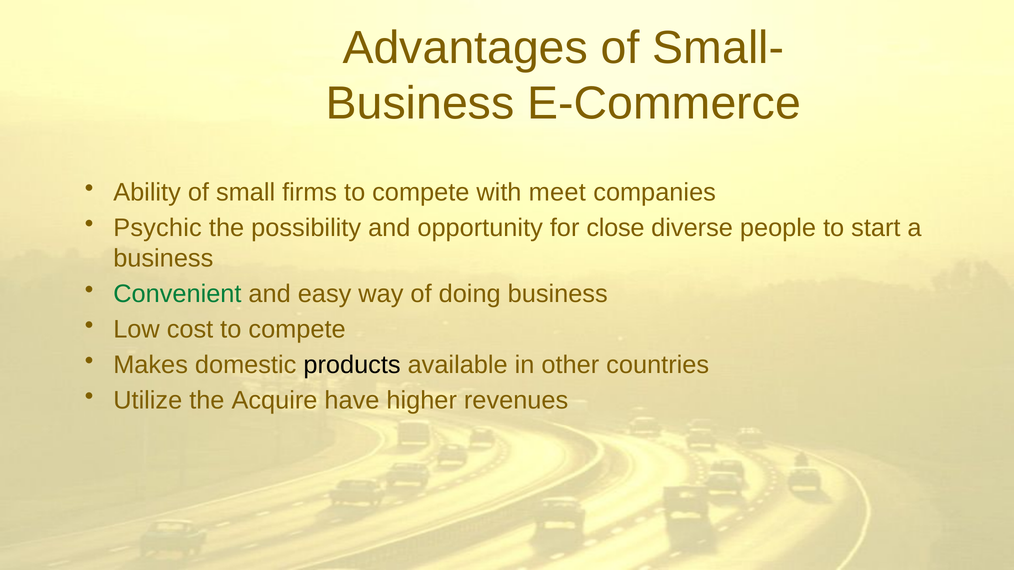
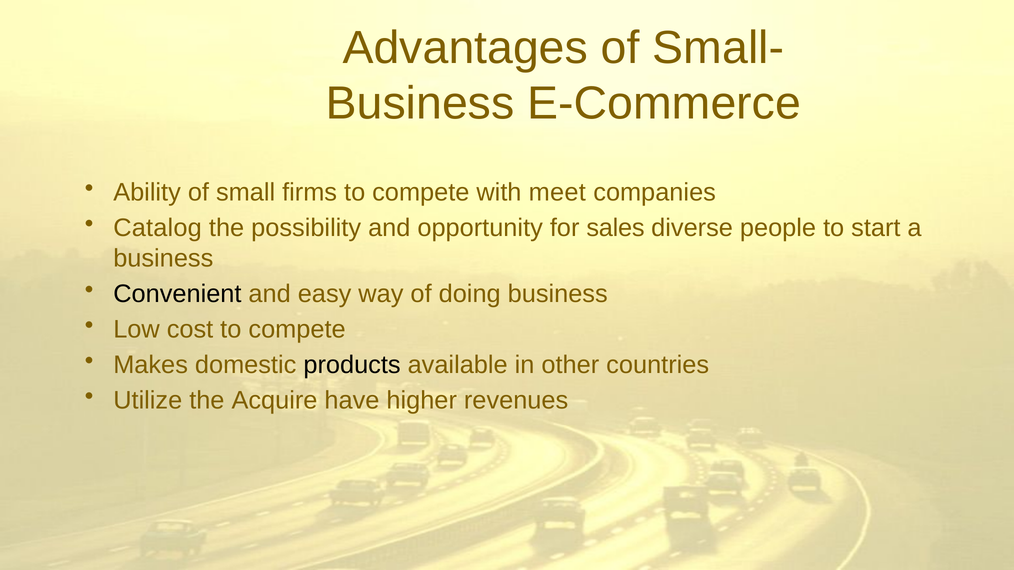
Psychic: Psychic -> Catalog (158, 228)
close: close -> sales (615, 228)
Convenient colour: green -> black (177, 294)
